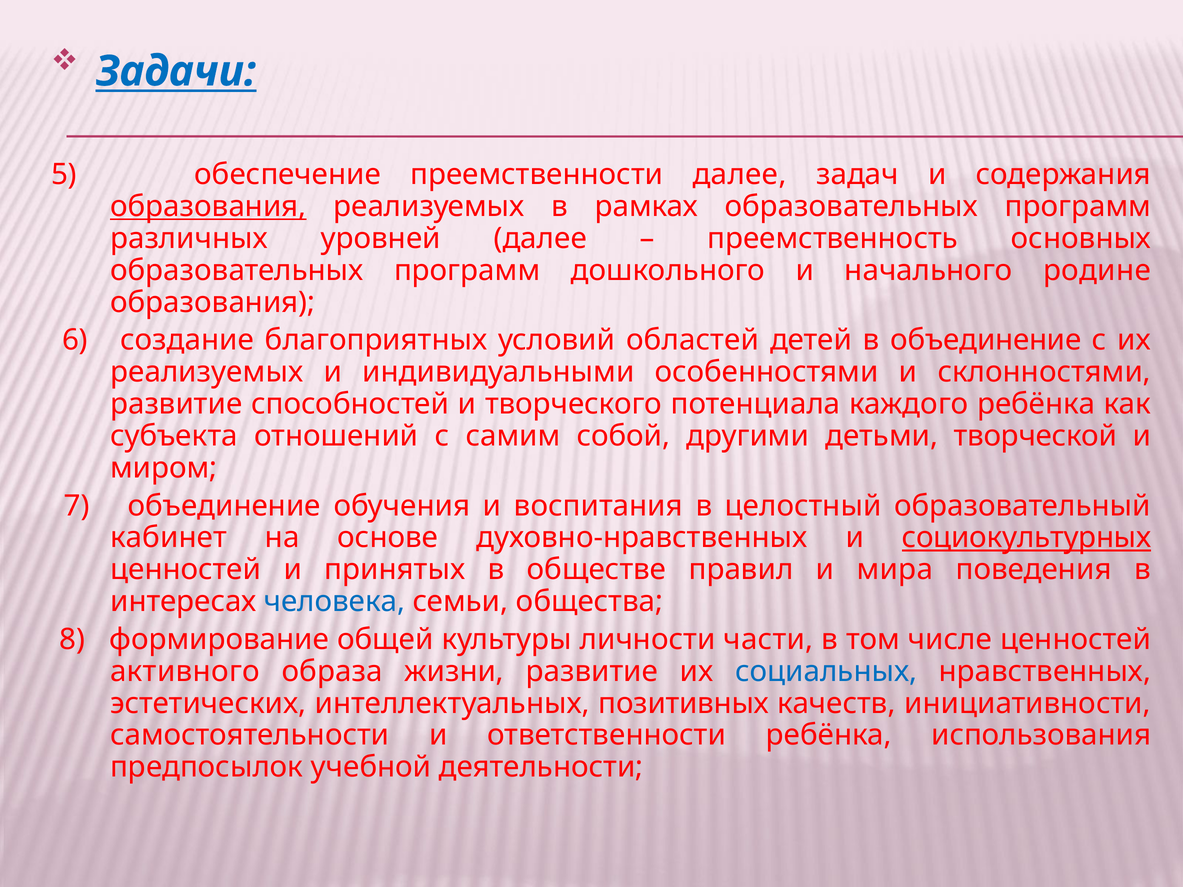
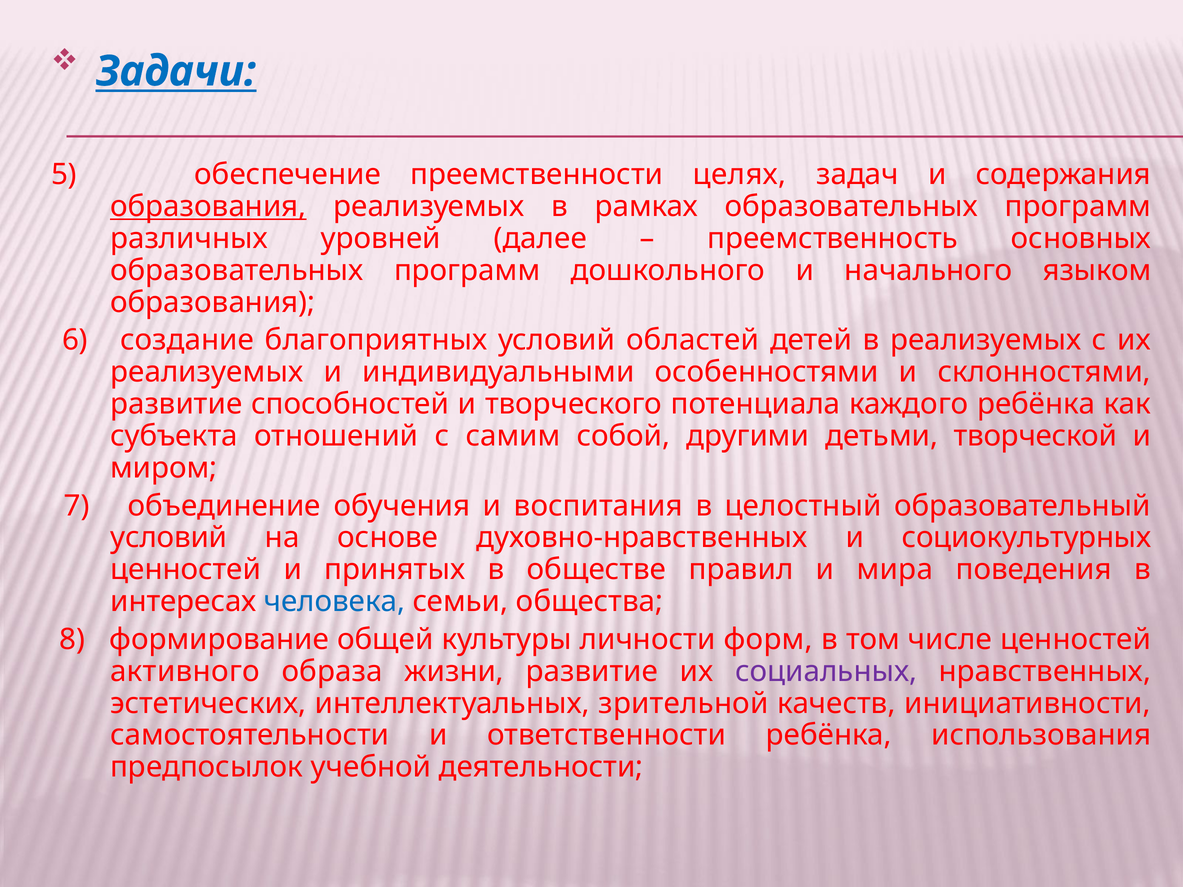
преемственности далее: далее -> целях (740, 175)
родине: родине -> языком (1097, 271)
в объединение: объединение -> реализуемых (986, 340)
кабинет: кабинет -> условий (169, 538)
социокультурных underline: present -> none (1027, 538)
части: части -> форм (768, 640)
социальных colour: blue -> purple (826, 672)
позитивных: позитивных -> зрительной (683, 703)
